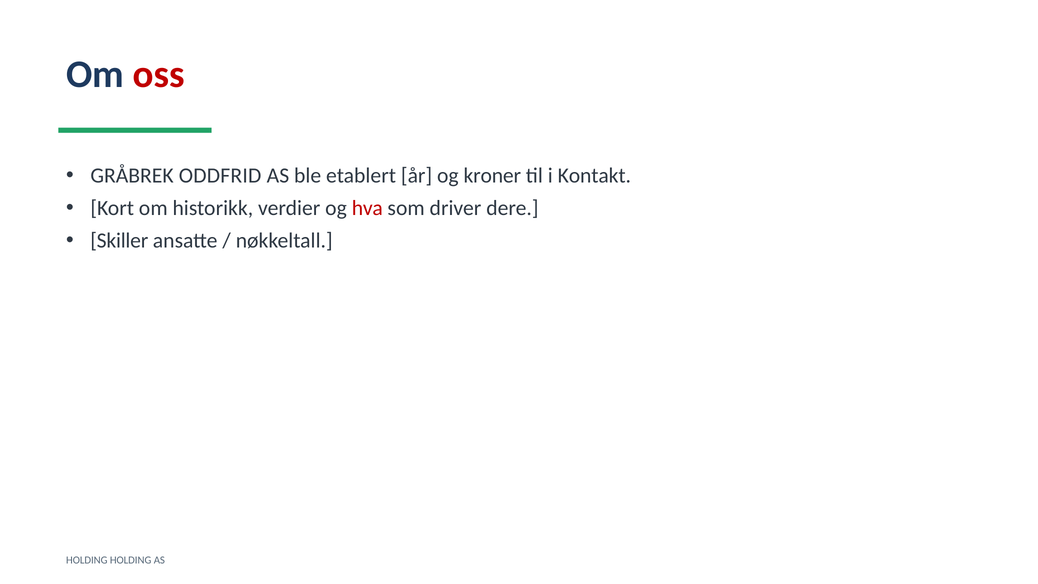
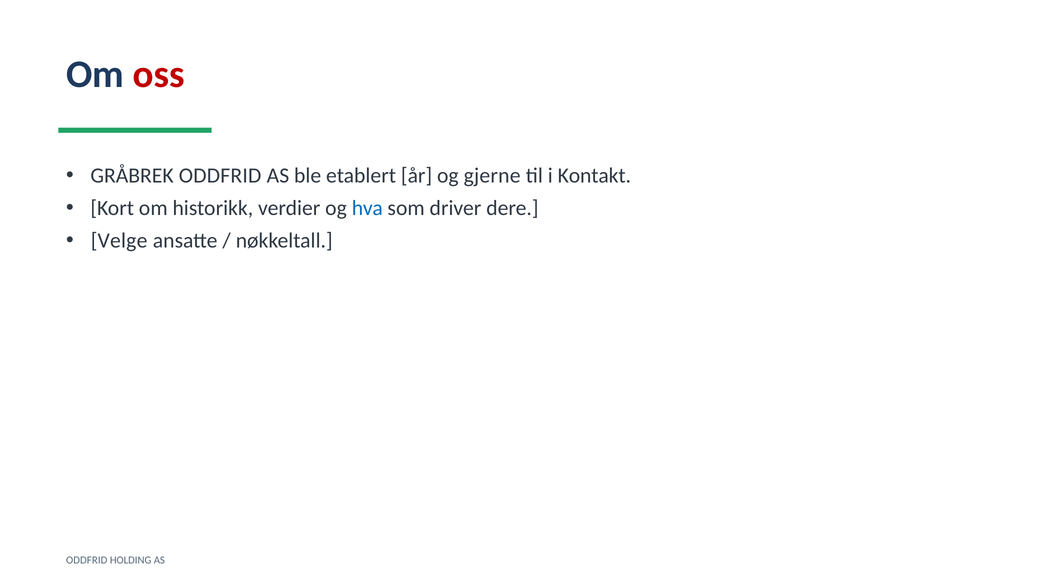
kroner: kroner -> gjerne (492, 176)
hva colour: red -> blue (367, 208)
Skiller: Skiller -> Velge (119, 241)
HOLDING: HOLDING -> ODDFRID (87, 560)
